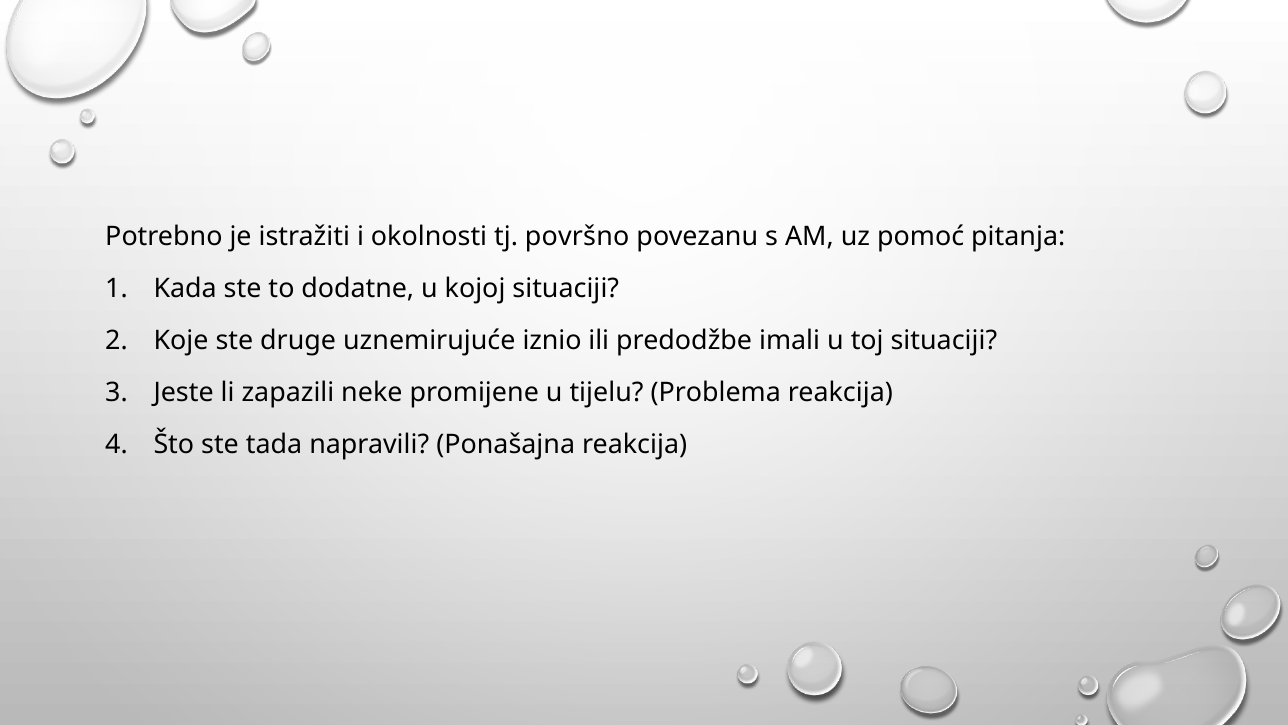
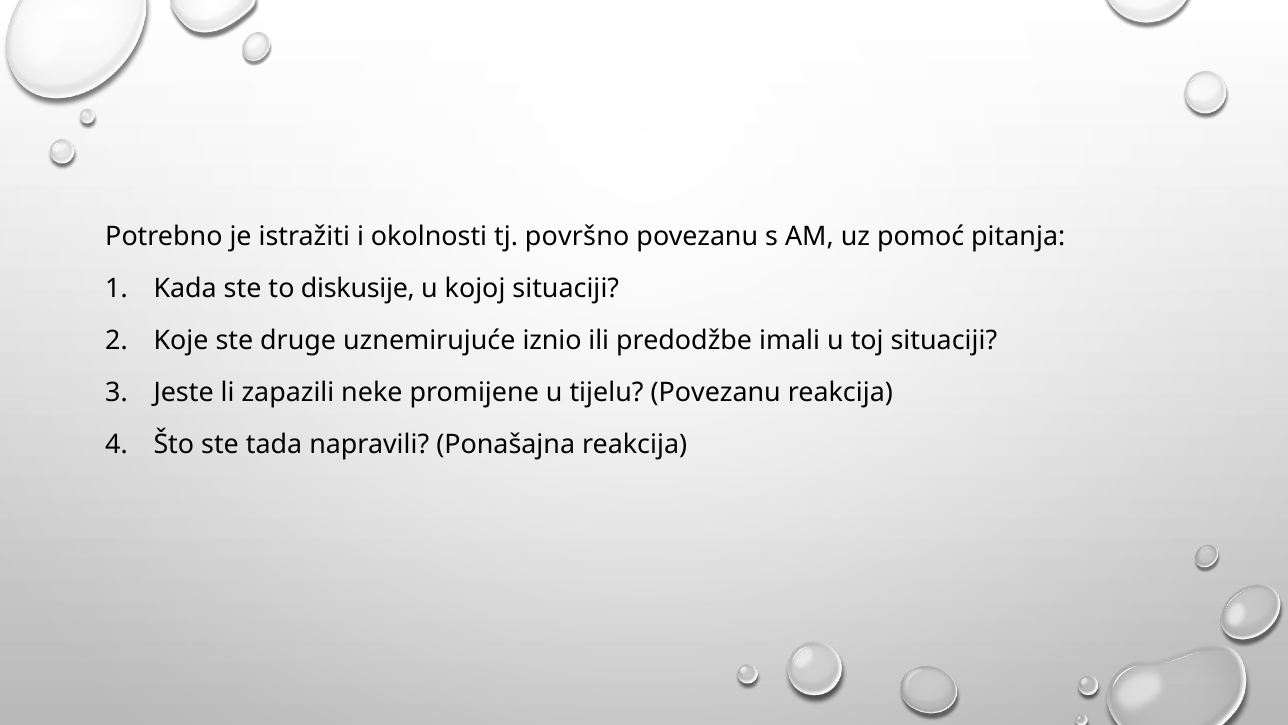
dodatne: dodatne -> diskusije (358, 288)
tijelu Problema: Problema -> Povezanu (716, 392)
